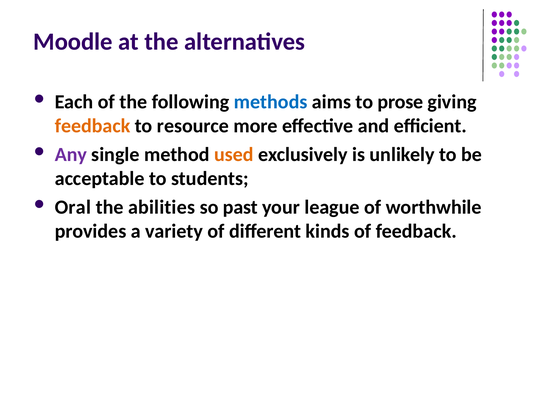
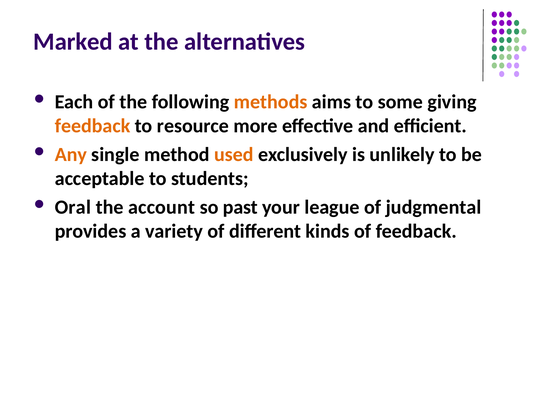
Moodle: Moodle -> Marked (73, 42)
methods colour: blue -> orange (271, 102)
prose: prose -> some (400, 102)
Any colour: purple -> orange (71, 155)
abilities: abilities -> account (162, 207)
worthwhile: worthwhile -> judgmental (434, 207)
